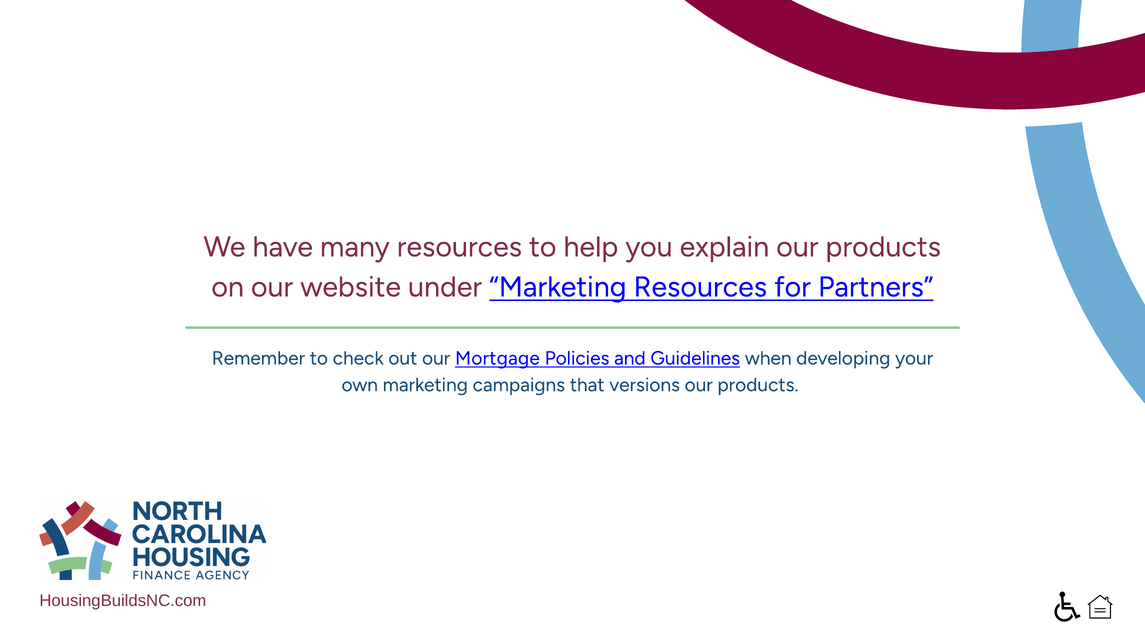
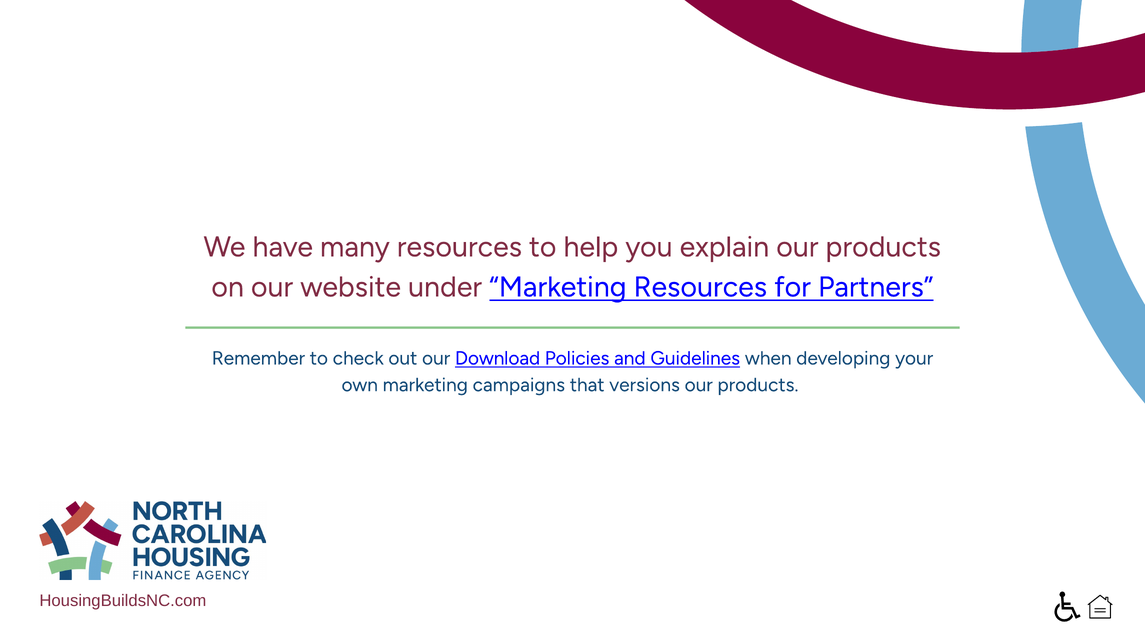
Mortgage: Mortgage -> Download (498, 358)
